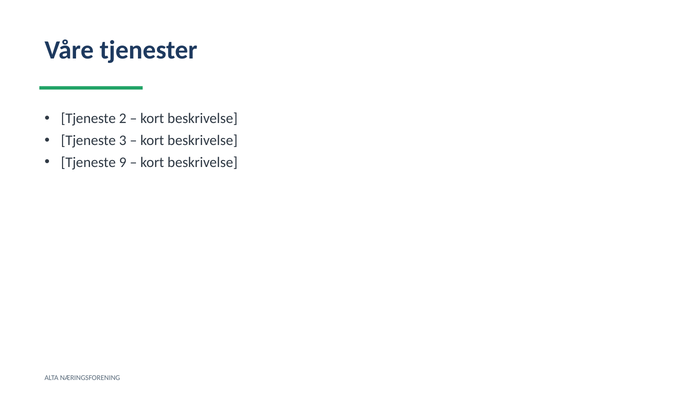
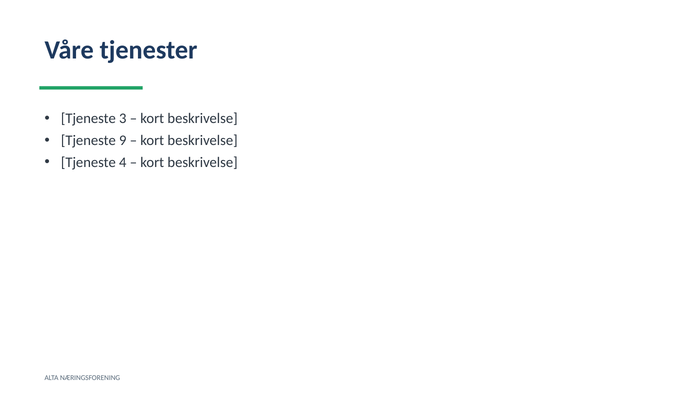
2: 2 -> 3 (123, 119)
3: 3 -> 9 (123, 140)
9: 9 -> 4 (123, 162)
